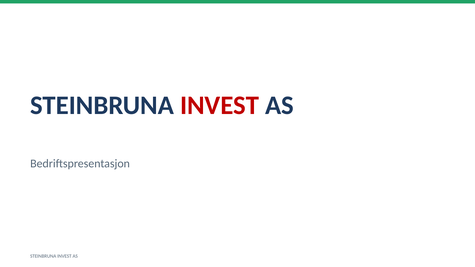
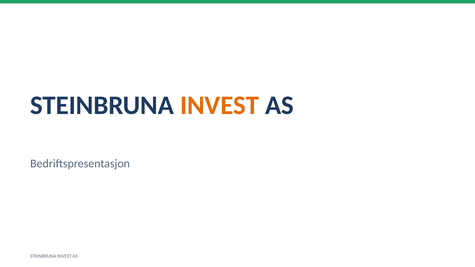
INVEST colour: red -> orange (220, 105)
